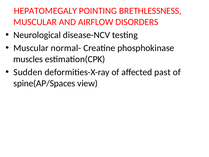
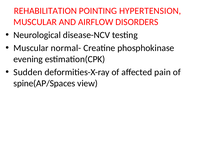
HEPATOMEGALY: HEPATOMEGALY -> REHABILITATION (45, 11)
BRETHLESSNESS: BRETHLESSNESS -> HYPERTENSION (150, 11)
muscles: muscles -> evening (28, 59)
past: past -> pain (162, 72)
